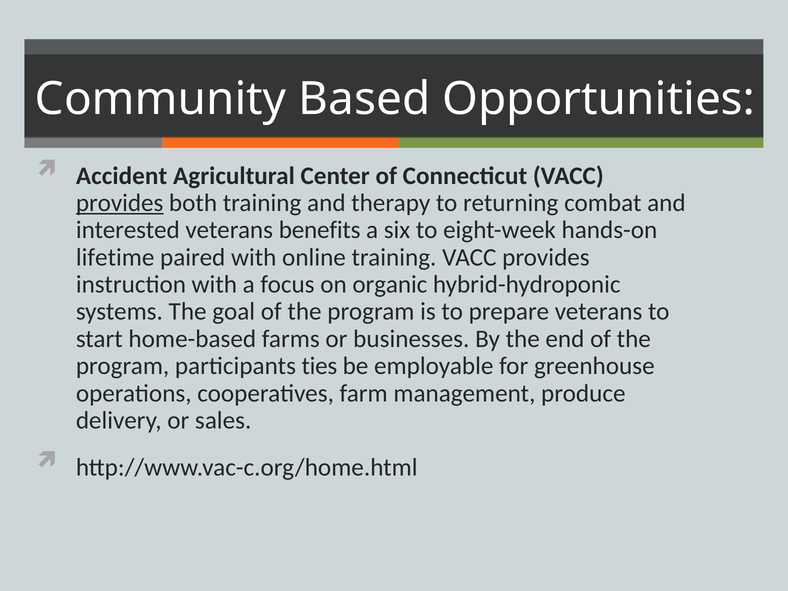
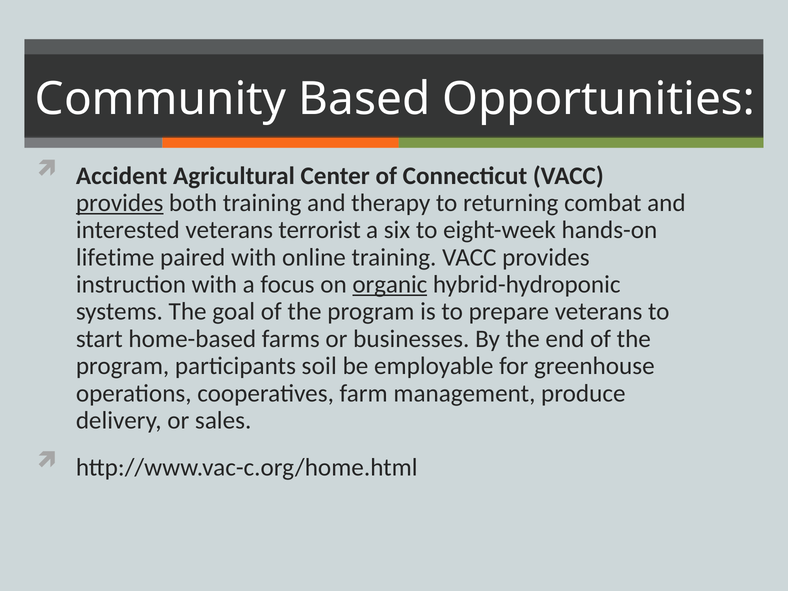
benefits: benefits -> terrorist (320, 230)
organic underline: none -> present (390, 284)
ties: ties -> soil (319, 366)
